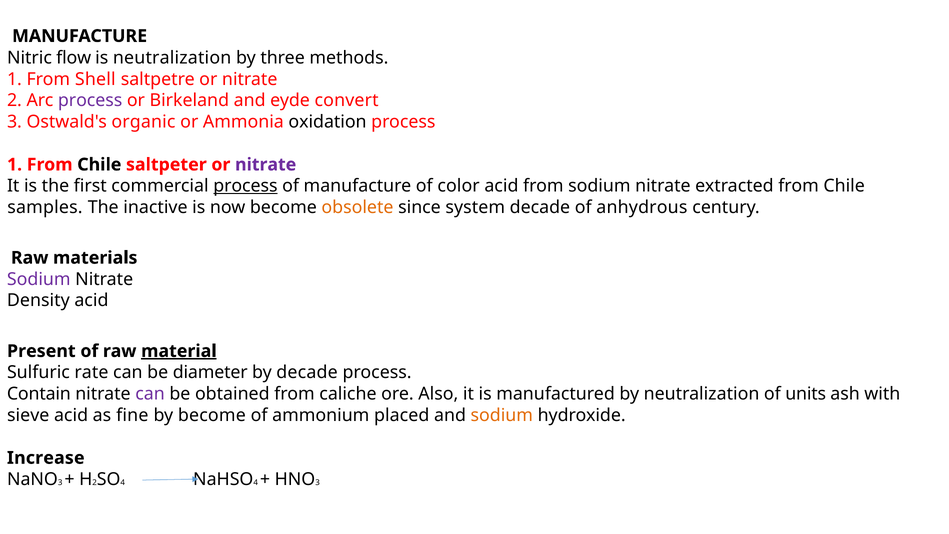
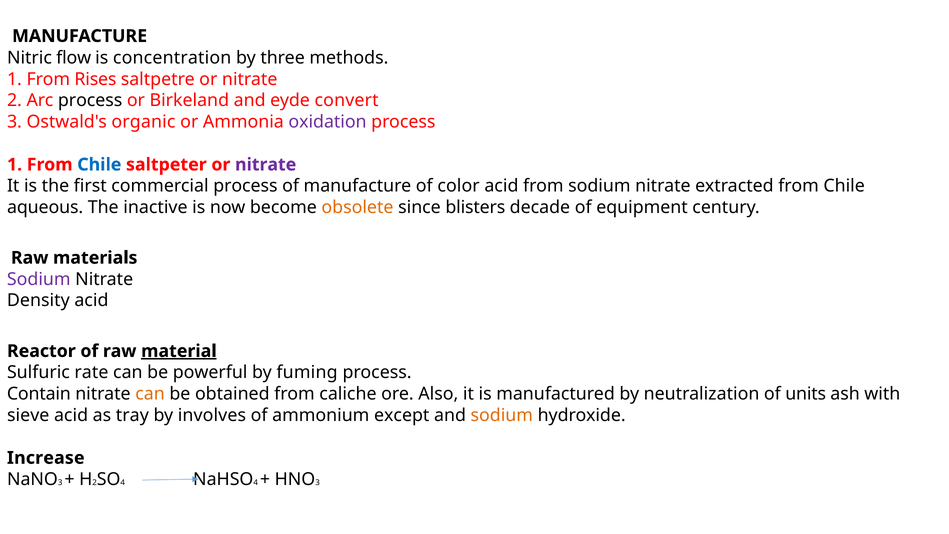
is neutralization: neutralization -> concentration (172, 58)
Shell: Shell -> Rises (95, 79)
process colour: purple -> black (90, 100)
oxidation colour: black -> purple (328, 122)
Chile colour: black -> blue (99, 165)
process underline: present -> none (245, 186)
samples: samples -> aqueous (45, 207)
system: system -> blisters (475, 207)
anhydrous: anhydrous -> equipment (642, 207)
Present: Present -> Reactor (41, 351)
diameter: diameter -> powerful (210, 372)
by decade: decade -> fuming (307, 372)
can colour: purple -> orange (150, 394)
fine: fine -> tray (132, 415)
by become: become -> involves (212, 415)
placed: placed -> except (402, 415)
